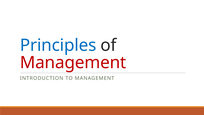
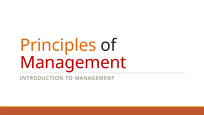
Principles colour: blue -> orange (58, 45)
